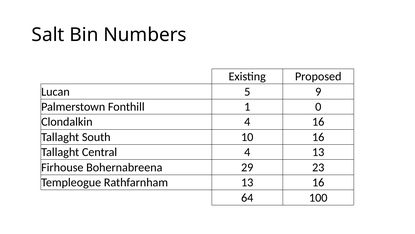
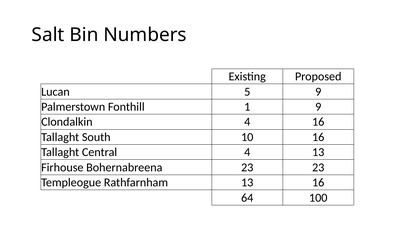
1 0: 0 -> 9 (318, 107)
Bohernabreena 29: 29 -> 23 (247, 167)
